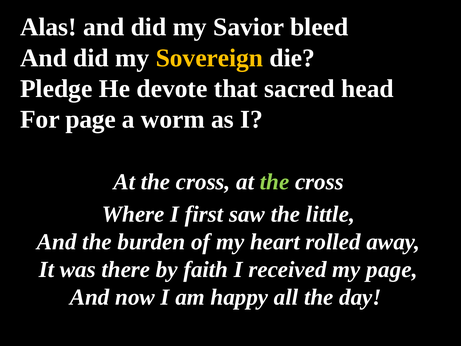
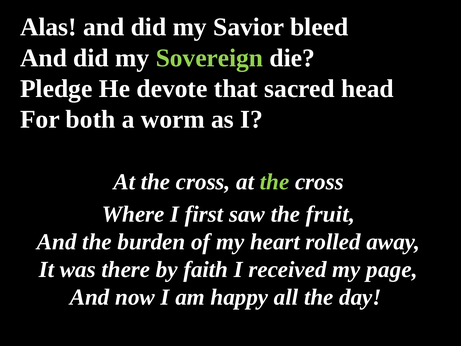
Sovereign colour: yellow -> light green (209, 58)
For page: page -> both (91, 119)
little: little -> fruit (330, 214)
